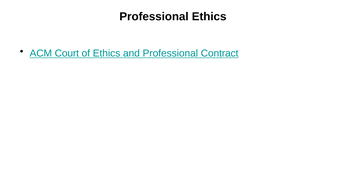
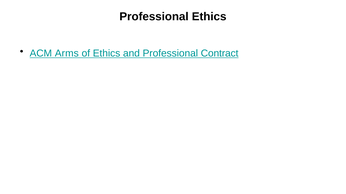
Court: Court -> Arms (67, 53)
